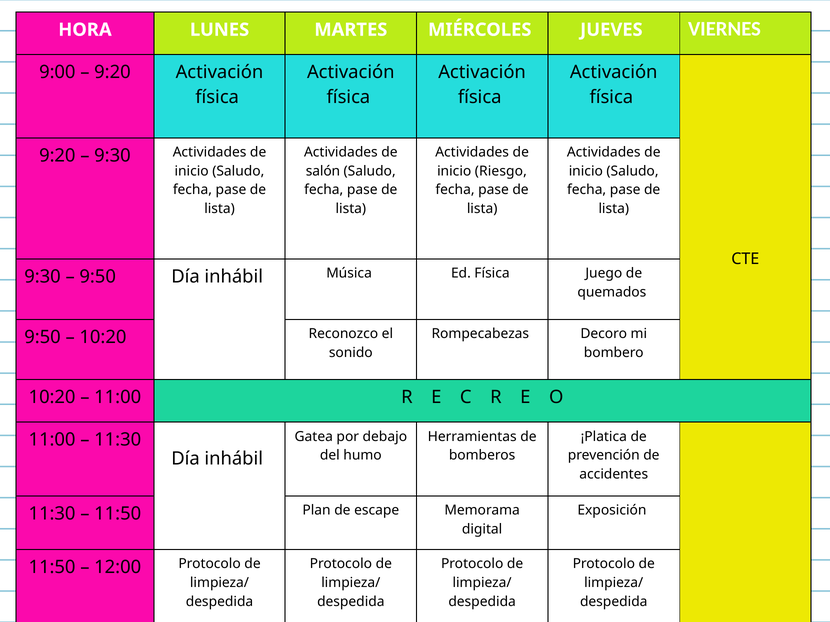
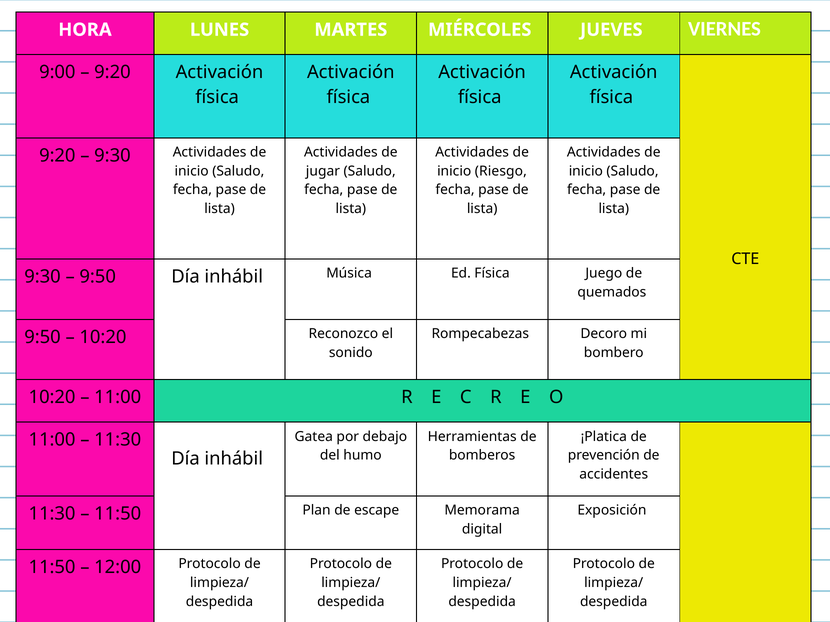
salón: salón -> jugar (323, 171)
